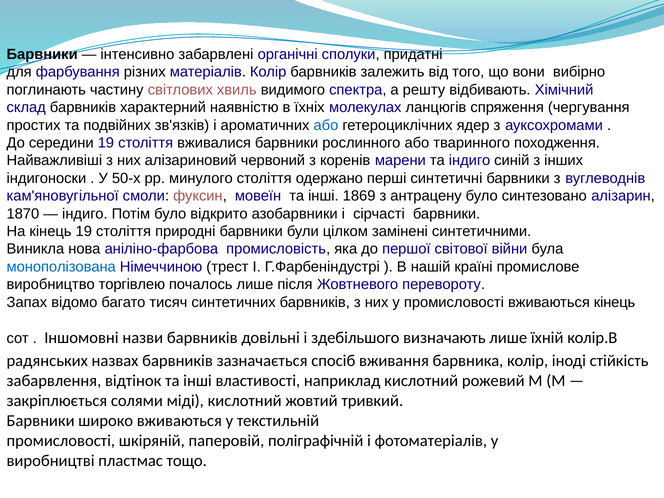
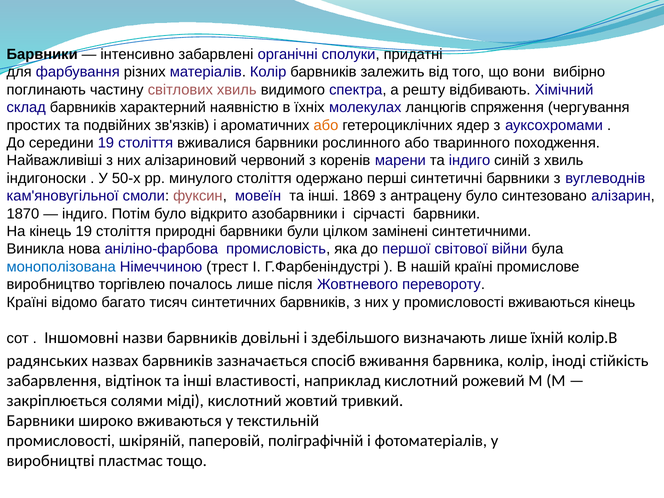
або colour: blue -> orange (326, 125)
з інших: інших -> хвиль (564, 161)
Запах: Запах -> Країні (27, 302)
